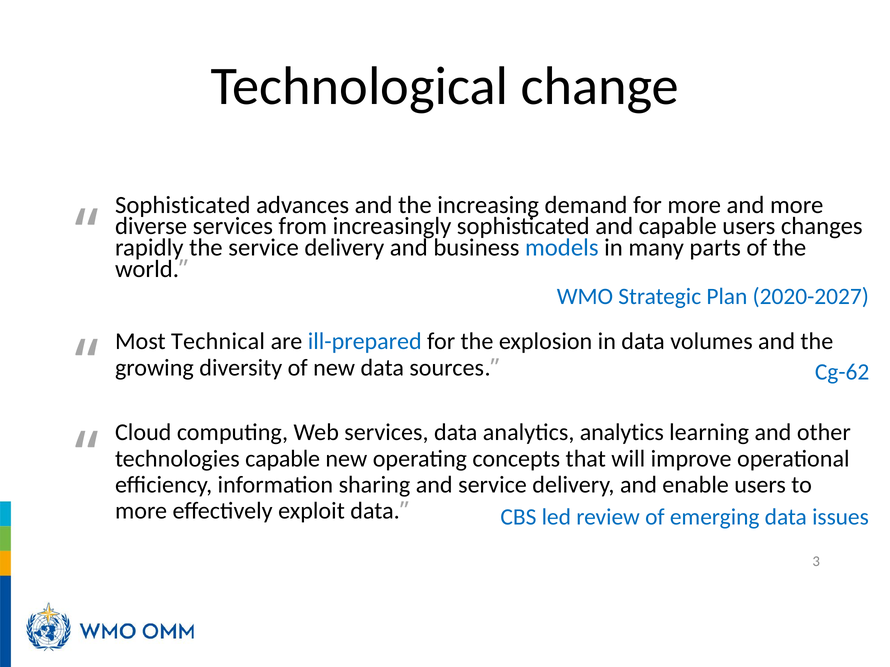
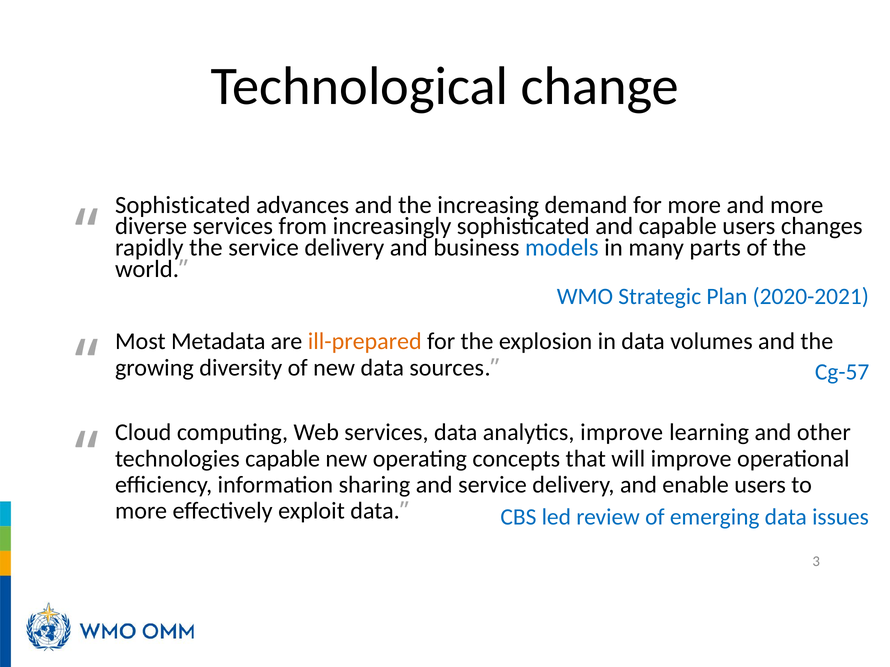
2020-2027: 2020-2027 -> 2020-2021 (811, 297)
Technical: Technical -> Metadata (218, 342)
ill-prepared colour: blue -> orange (365, 342)
Cg-62: Cg-62 -> Cg-57 (842, 372)
analytics analytics: analytics -> improve (622, 433)
